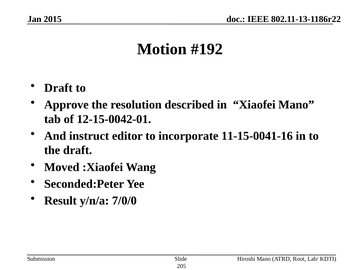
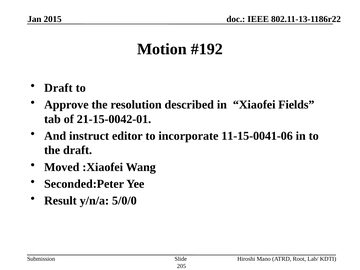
Xiaofei Mano: Mano -> Fields (296, 105)
12-15-0042-01: 12-15-0042-01 -> 21-15-0042-01 (114, 119)
11-15-0041-16: 11-15-0041-16 -> 11-15-0041-06 (257, 136)
7/0/0: 7/0/0 -> 5/0/0 (124, 201)
